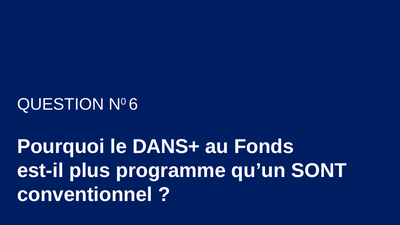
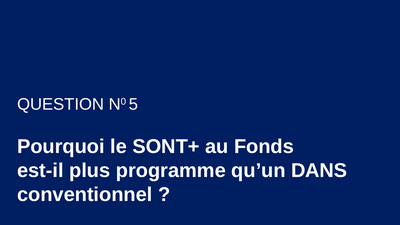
6: 6 -> 5 (133, 104)
DANS+: DANS+ -> SONT+ (166, 146)
SONT: SONT -> DANS (319, 170)
